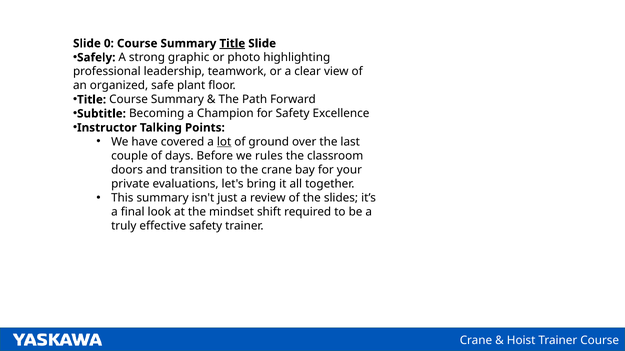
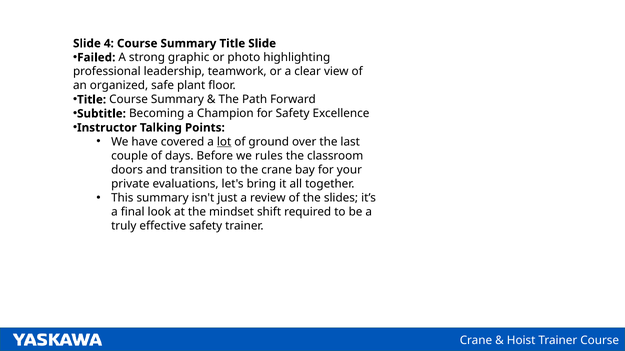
0: 0 -> 4 (109, 44)
Title underline: present -> none (232, 44)
Safely: Safely -> Failed (96, 58)
